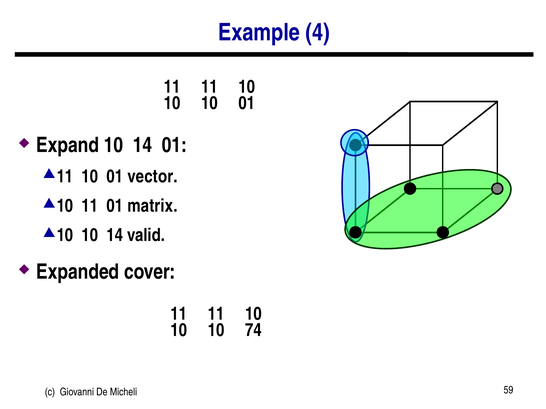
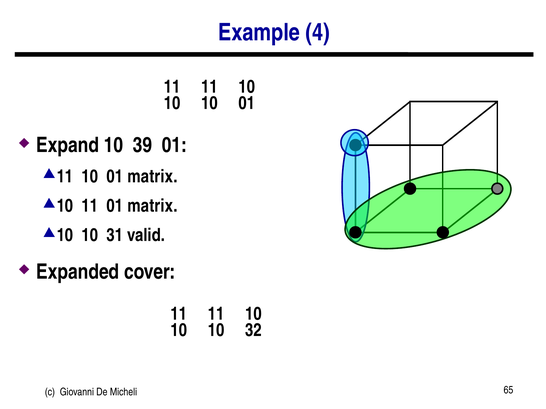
Expand 10 14: 14 -> 39 (143, 145)
10 01 vector: vector -> matrix (153, 177)
14: 14 -> 31 (115, 236)
74: 74 -> 32 (253, 331)
59: 59 -> 65 (508, 390)
